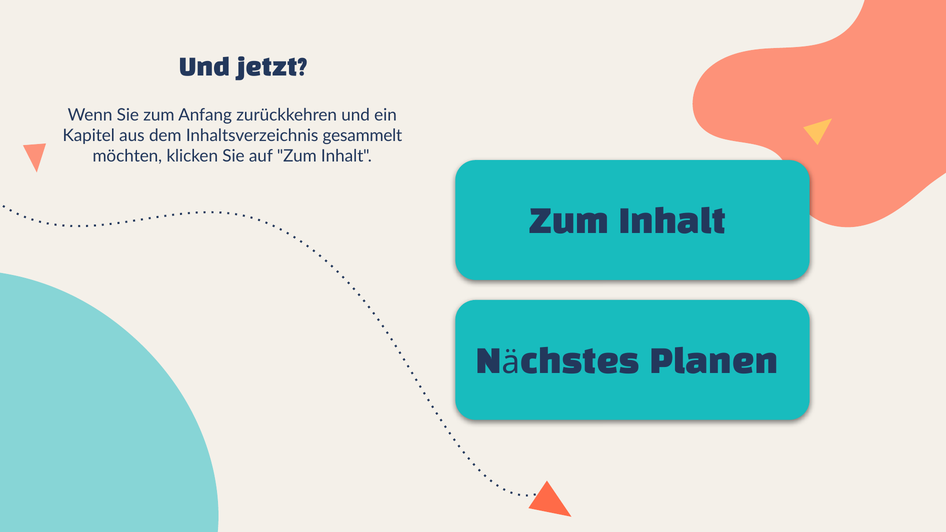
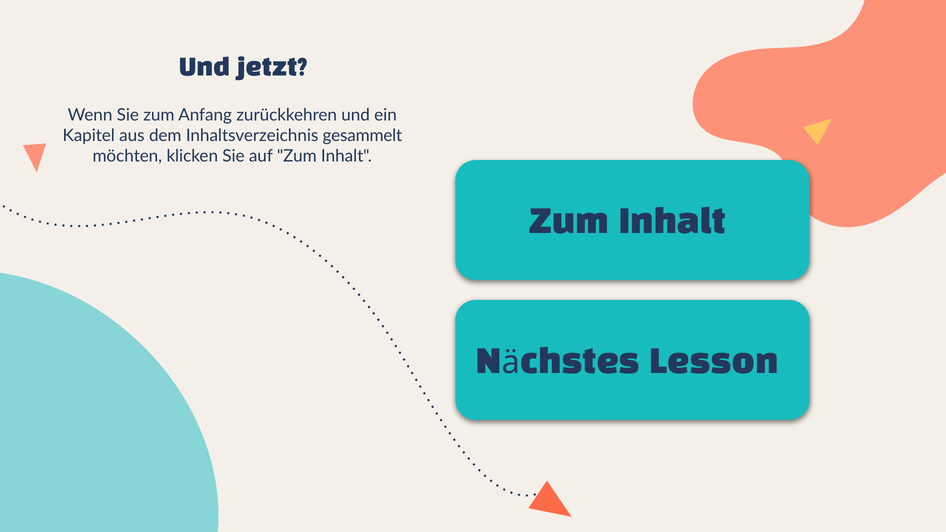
Planen: Planen -> Lesson (714, 362)
